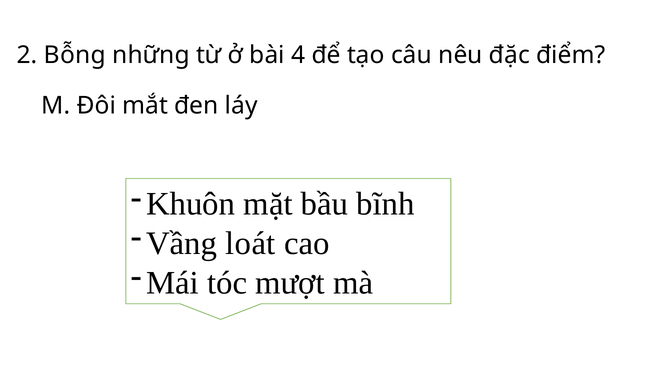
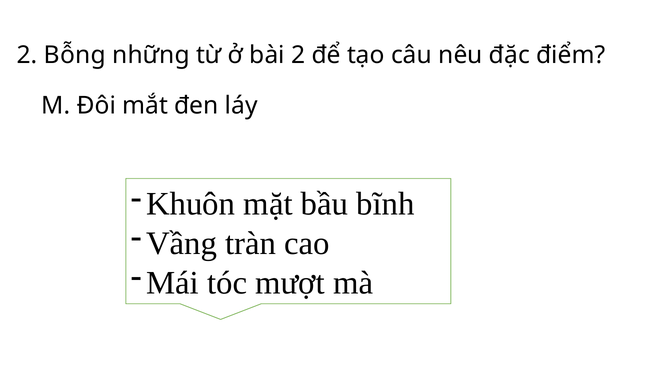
bài 4: 4 -> 2 (298, 55)
loát: loát -> tràn (251, 243)
